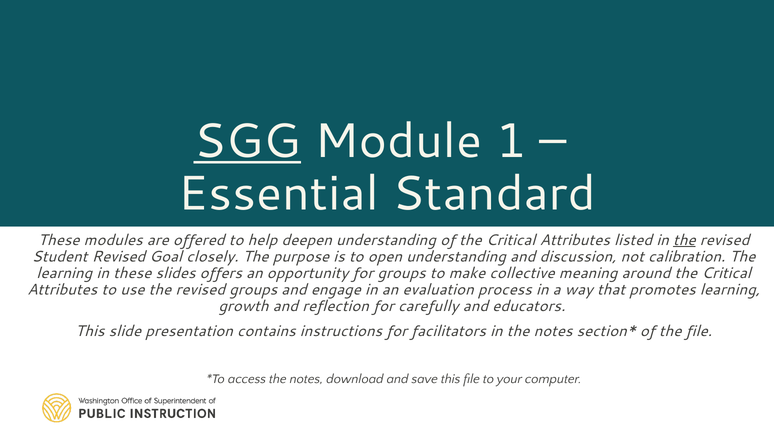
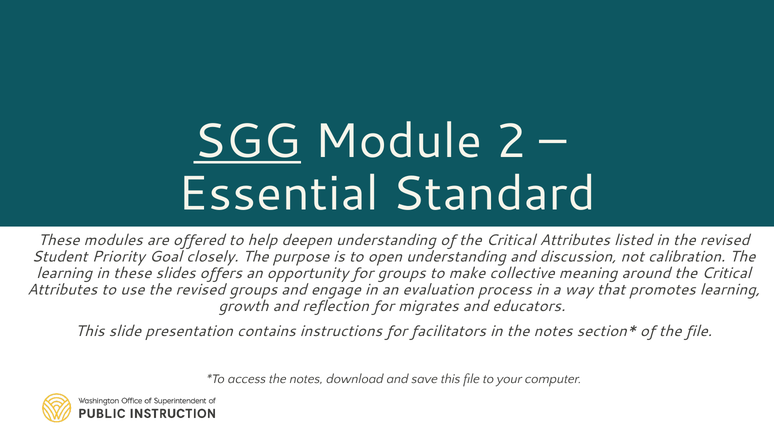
Module 1: 1 -> 2 (511, 141)
the underline: present -> none (684, 240)
Student Revised: Revised -> Priority (118, 256)
carefully: carefully -> migrates (428, 306)
